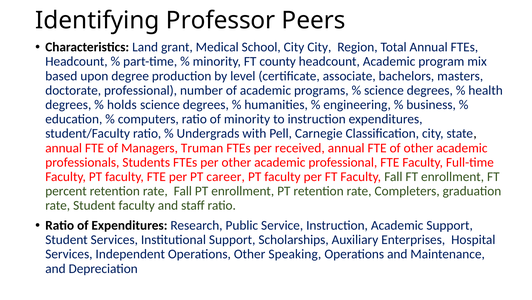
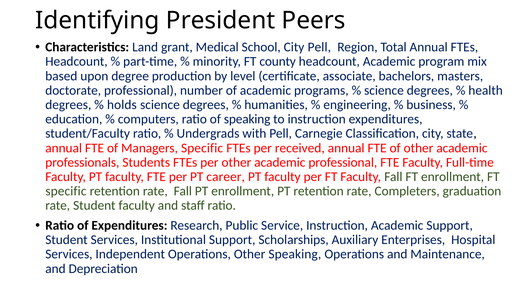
Professor: Professor -> President (221, 20)
City City: City -> Pell (319, 47)
of minority: minority -> speaking (247, 119)
Managers Truman: Truman -> Specific (202, 148)
percent: percent -> specific (66, 191)
